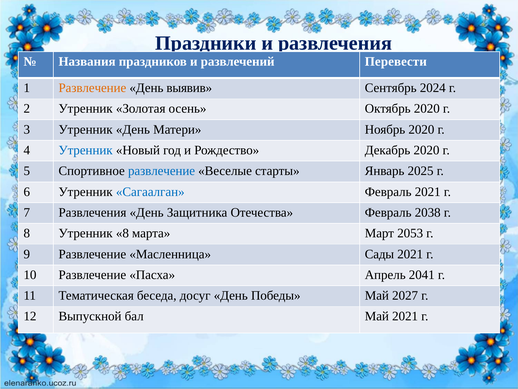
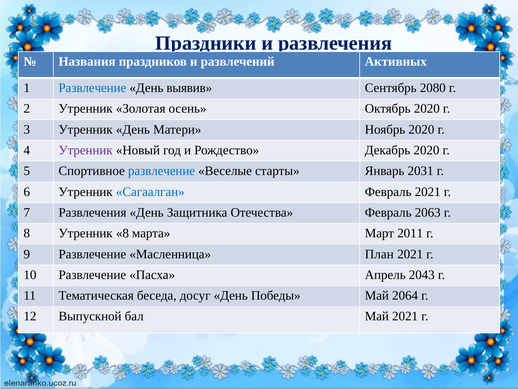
Перевести: Перевести -> Активных (396, 61)
Развлечение colour: orange -> blue (92, 88)
2024: 2024 -> 2080 (433, 88)
Утренник colour: blue -> purple (86, 150)
2025: 2025 -> 2031 (421, 171)
2038: 2038 -> 2063 (428, 212)
2053: 2053 -> 2011 (410, 233)
Сады: Сады -> План (379, 254)
2041: 2041 -> 2043 (422, 274)
2027: 2027 -> 2064 (405, 295)
